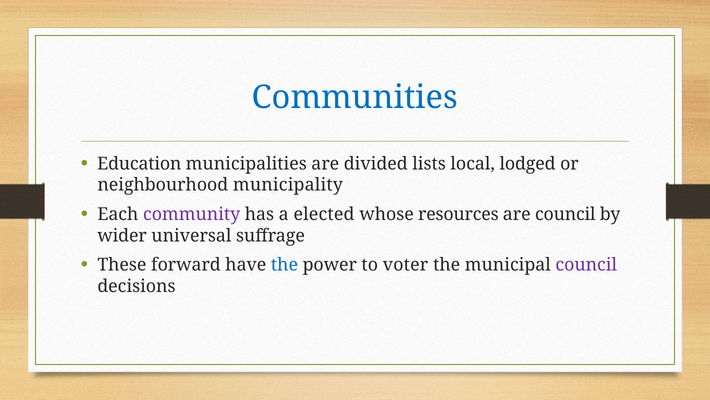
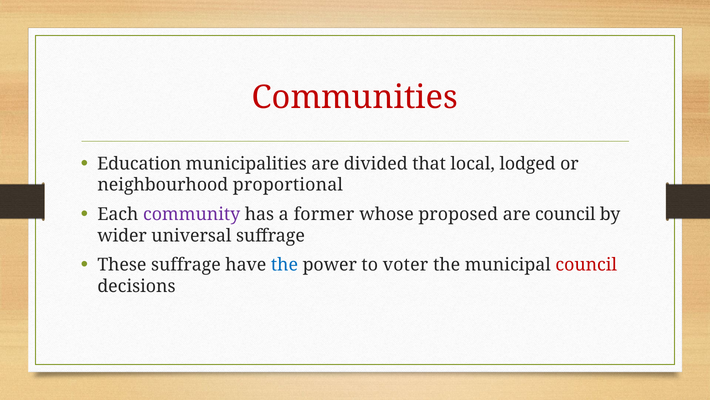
Communities colour: blue -> red (355, 97)
lists: lists -> that (429, 163)
municipality: municipality -> proportional (288, 185)
elected: elected -> former (324, 214)
resources: resources -> proposed (458, 214)
These forward: forward -> suffrage (186, 265)
council colour: purple -> red (586, 265)
